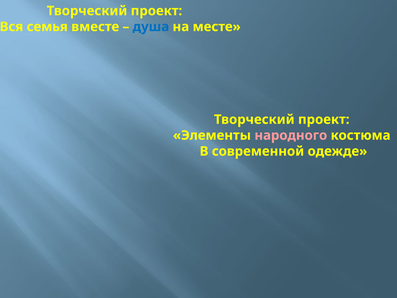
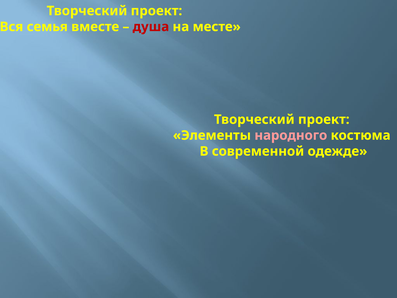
душа colour: blue -> red (151, 27)
